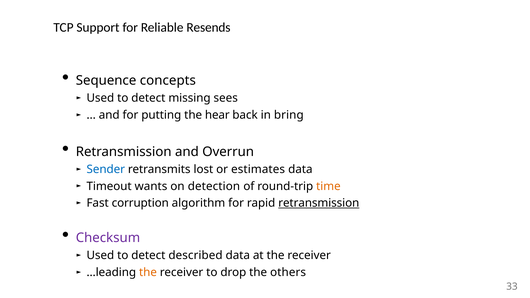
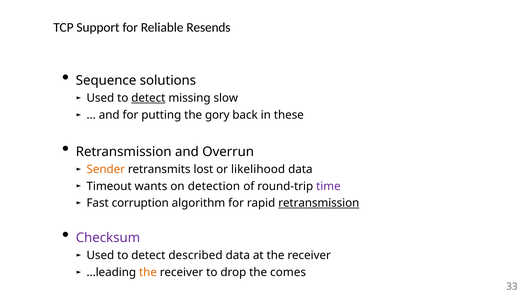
concepts: concepts -> solutions (168, 81)
detect underline: none -> present (148, 98)
sees: sees -> slow (226, 98)
hear: hear -> gory (217, 115)
bring: bring -> these (289, 115)
Sender colour: blue -> orange (106, 169)
estimates: estimates -> likelihood (258, 169)
time colour: orange -> purple (328, 186)
others: others -> comes (288, 272)
